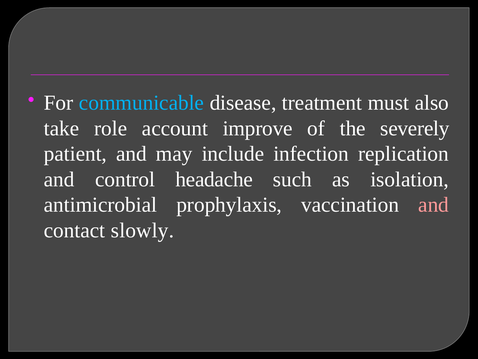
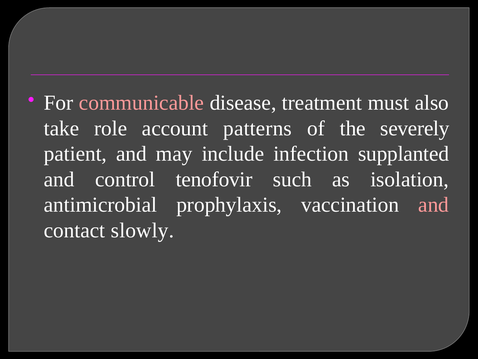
communicable colour: light blue -> pink (142, 103)
improve: improve -> patterns (258, 128)
replication: replication -> supplanted (404, 154)
headache: headache -> tenofovir (214, 179)
